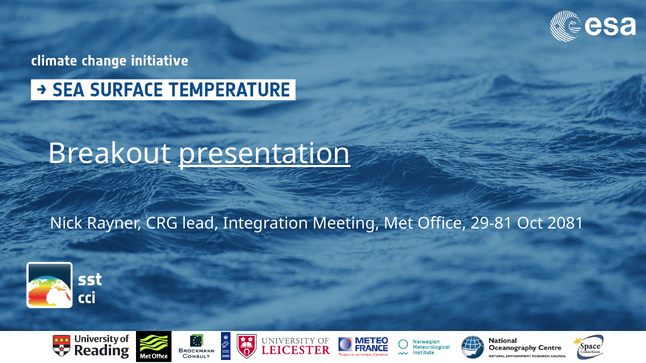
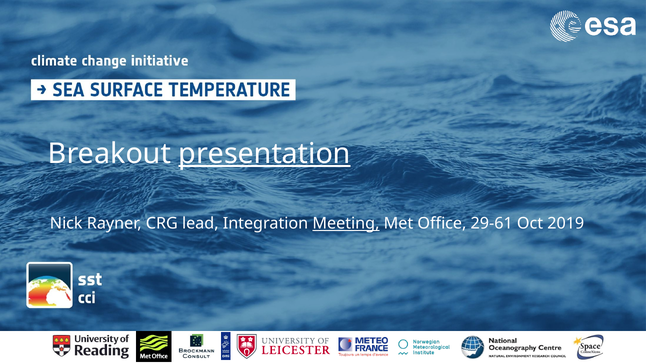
Meeting underline: none -> present (346, 224)
29-81: 29-81 -> 29-61 (492, 224)
2081: 2081 -> 2019 (566, 224)
